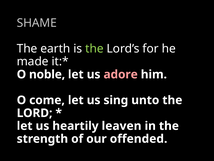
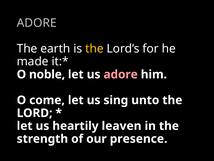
SHAME: SHAME -> ADORE (37, 23)
the colour: light green -> yellow (94, 49)
offended: offended -> presence (139, 138)
